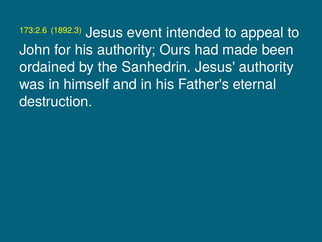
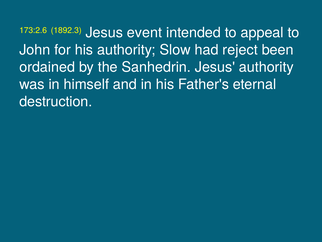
Ours: Ours -> Slow (175, 50)
made: made -> reject (240, 50)
